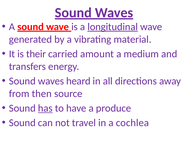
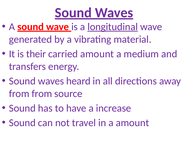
from then: then -> from (42, 94)
has underline: present -> none (45, 108)
produce: produce -> increase (114, 108)
a cochlea: cochlea -> amount (132, 123)
